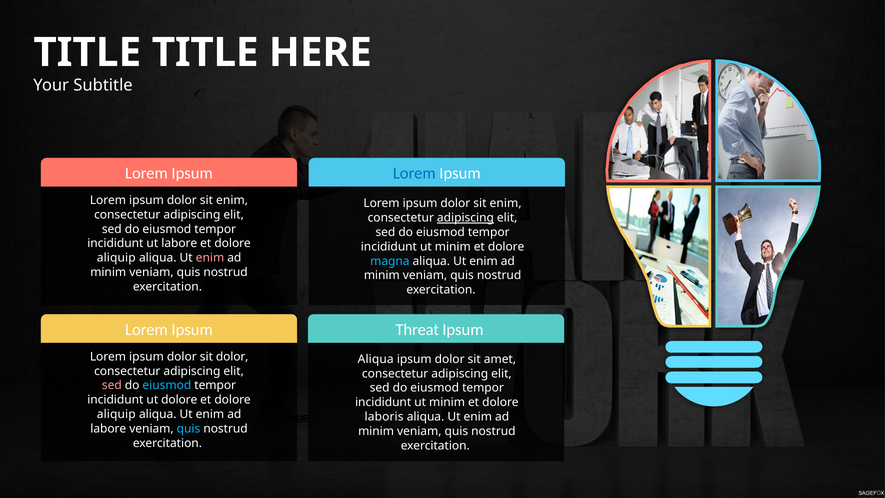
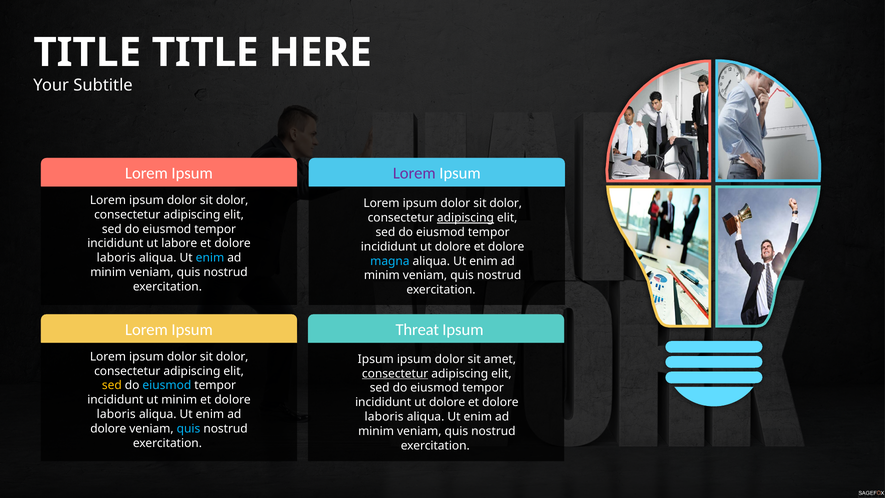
Lorem colour: blue -> purple (414, 173)
enim: enim -> dolor (232, 200)
enim: enim -> dolor (506, 203)
minim: minim -> dolore (453, 247)
aliquip: aliquip -> laboris (116, 258)
enim colour: pink -> light blue (210, 258)
Aliqua: Aliqua -> Ipsum (376, 359)
consectetur underline: none -> present (395, 373)
sed colour: pink -> yellow (112, 385)
ut dolore: dolore -> minim (179, 400)
minim: minim -> dolore (447, 402)
aliquip: aliquip -> laboris (116, 414)
labore: labore -> dolore (108, 428)
